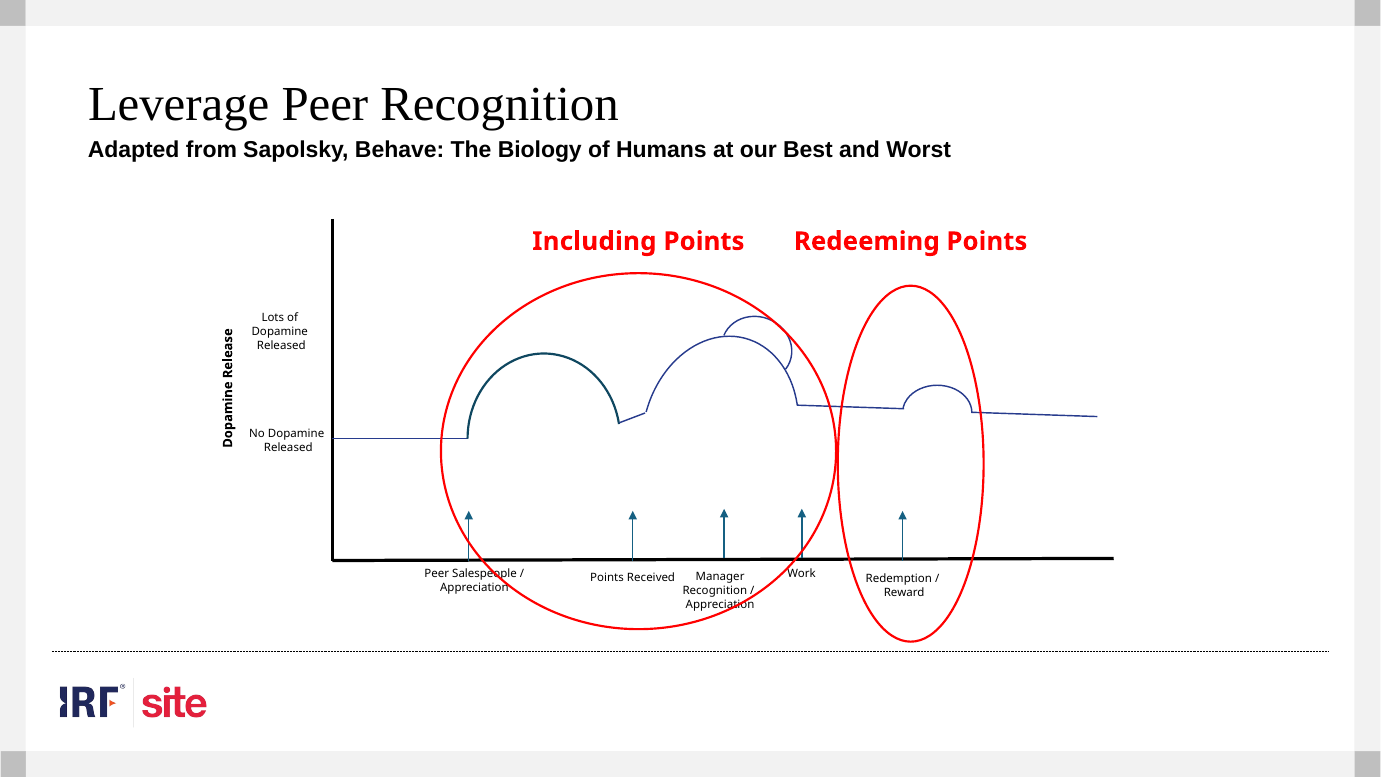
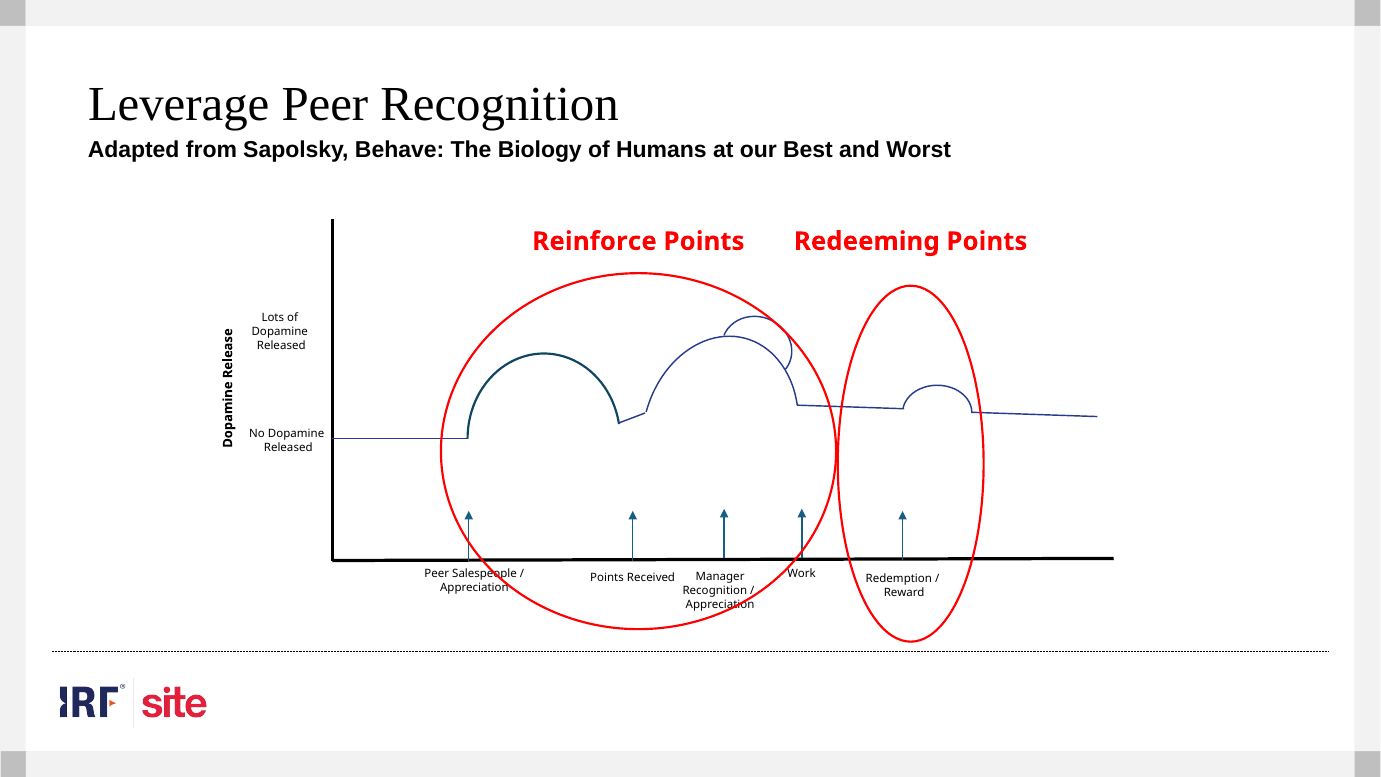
Including: Including -> Reinforce (594, 241)
